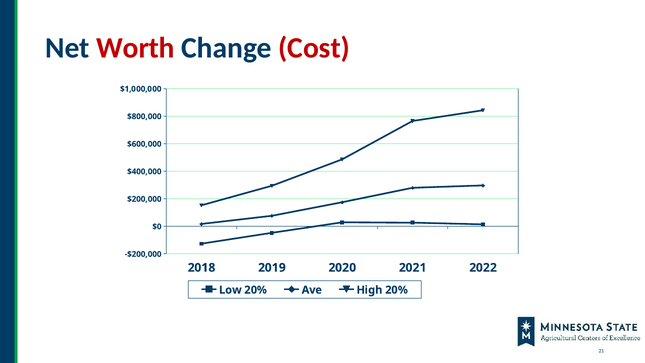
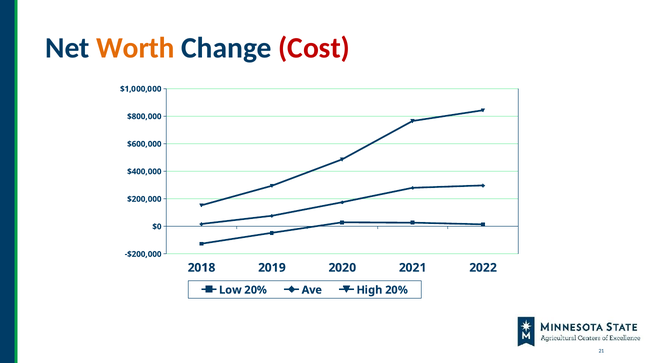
Worth colour: red -> orange (136, 48)
